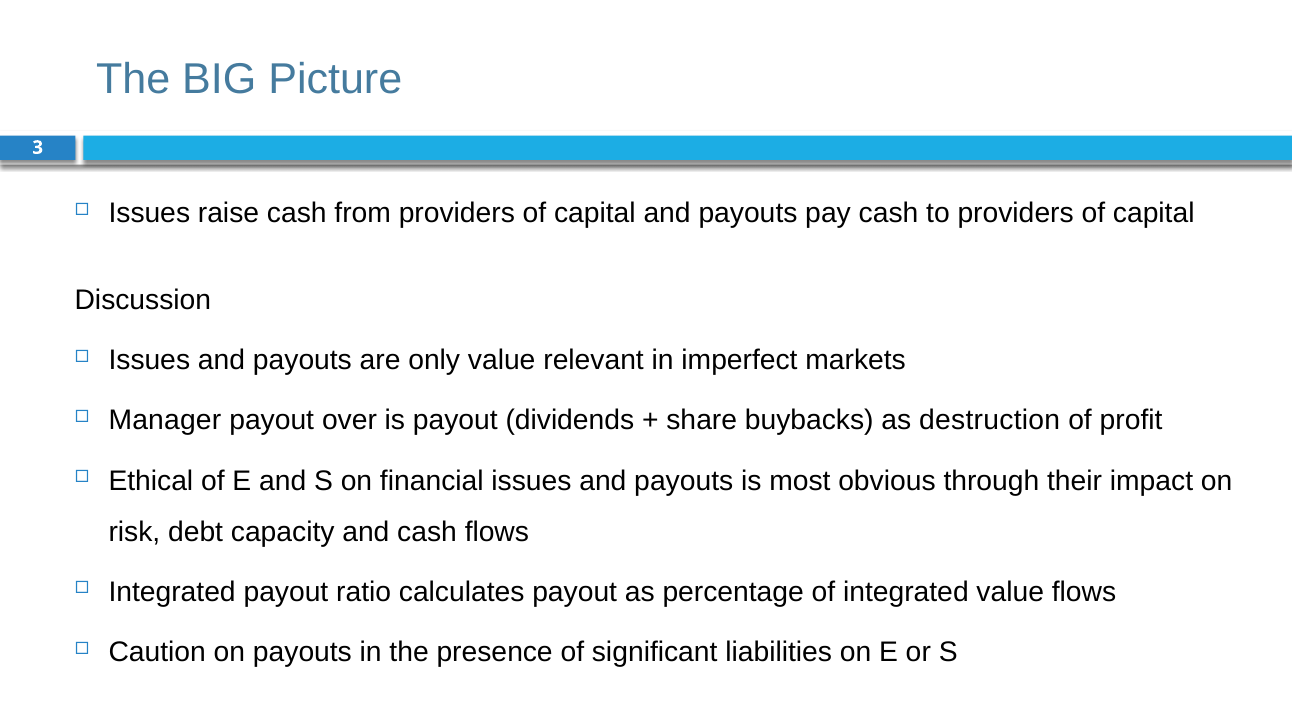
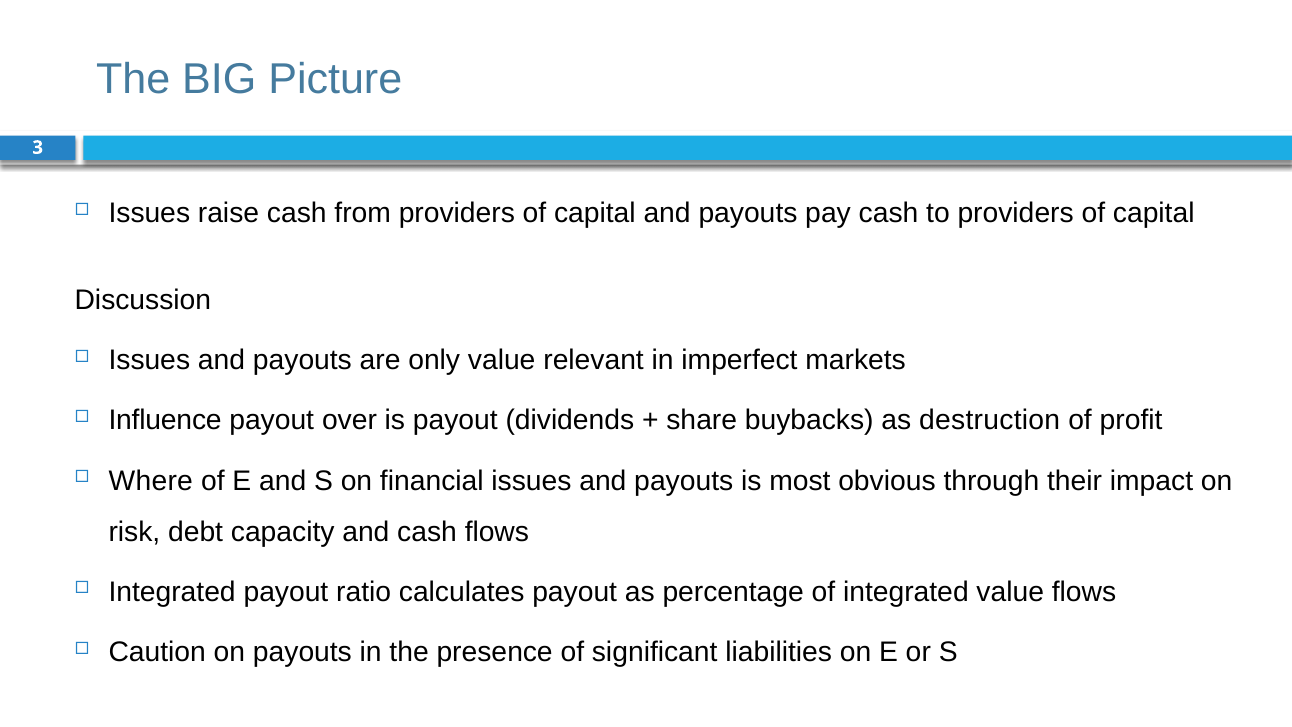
Manager: Manager -> Influence (165, 420)
Ethical: Ethical -> Where (151, 481)
